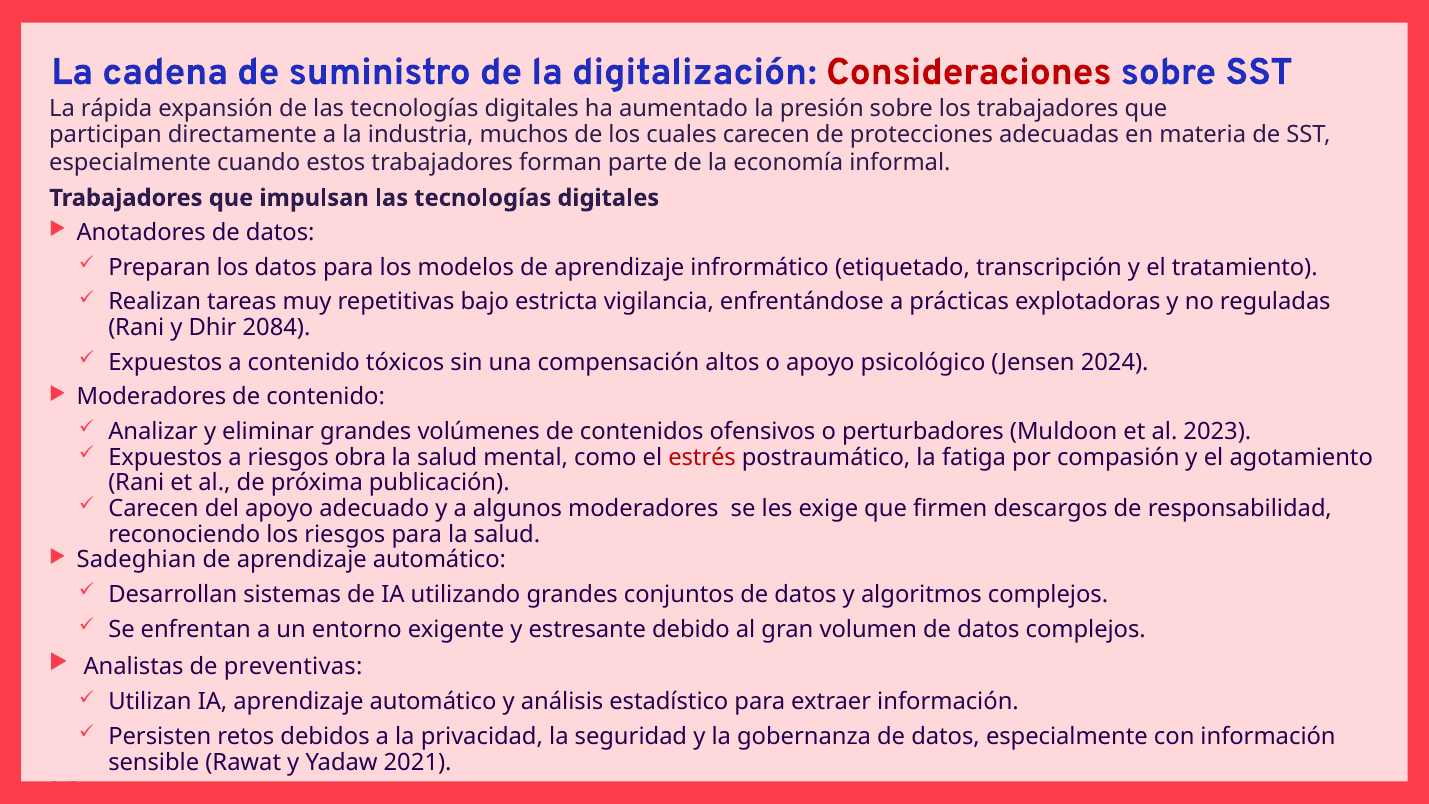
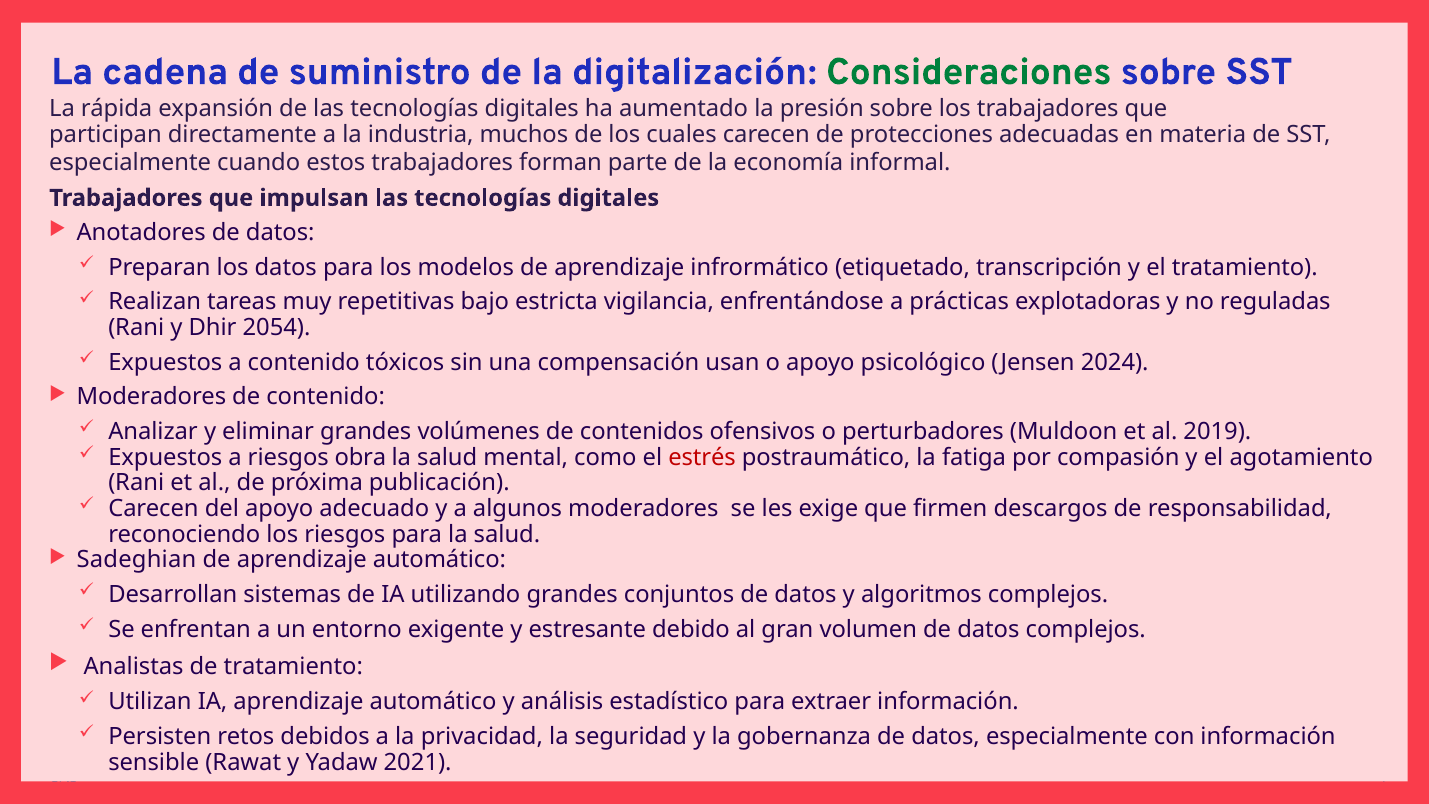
Consideraciones colour: red -> green (969, 72)
2084: 2084 -> 2054 (277, 328)
altos: altos -> usan (732, 362)
2023: 2023 -> 2019 (1217, 431)
de preventivas: preventivas -> tratamiento (293, 666)
